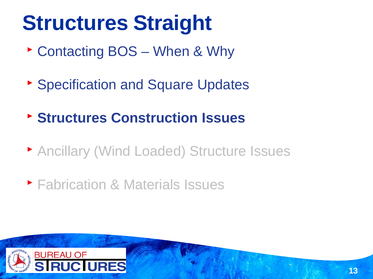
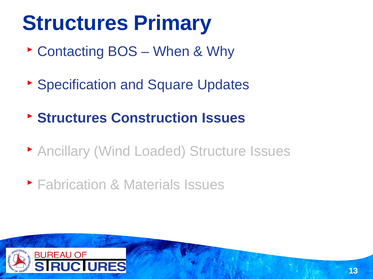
Straight: Straight -> Primary (173, 23)
